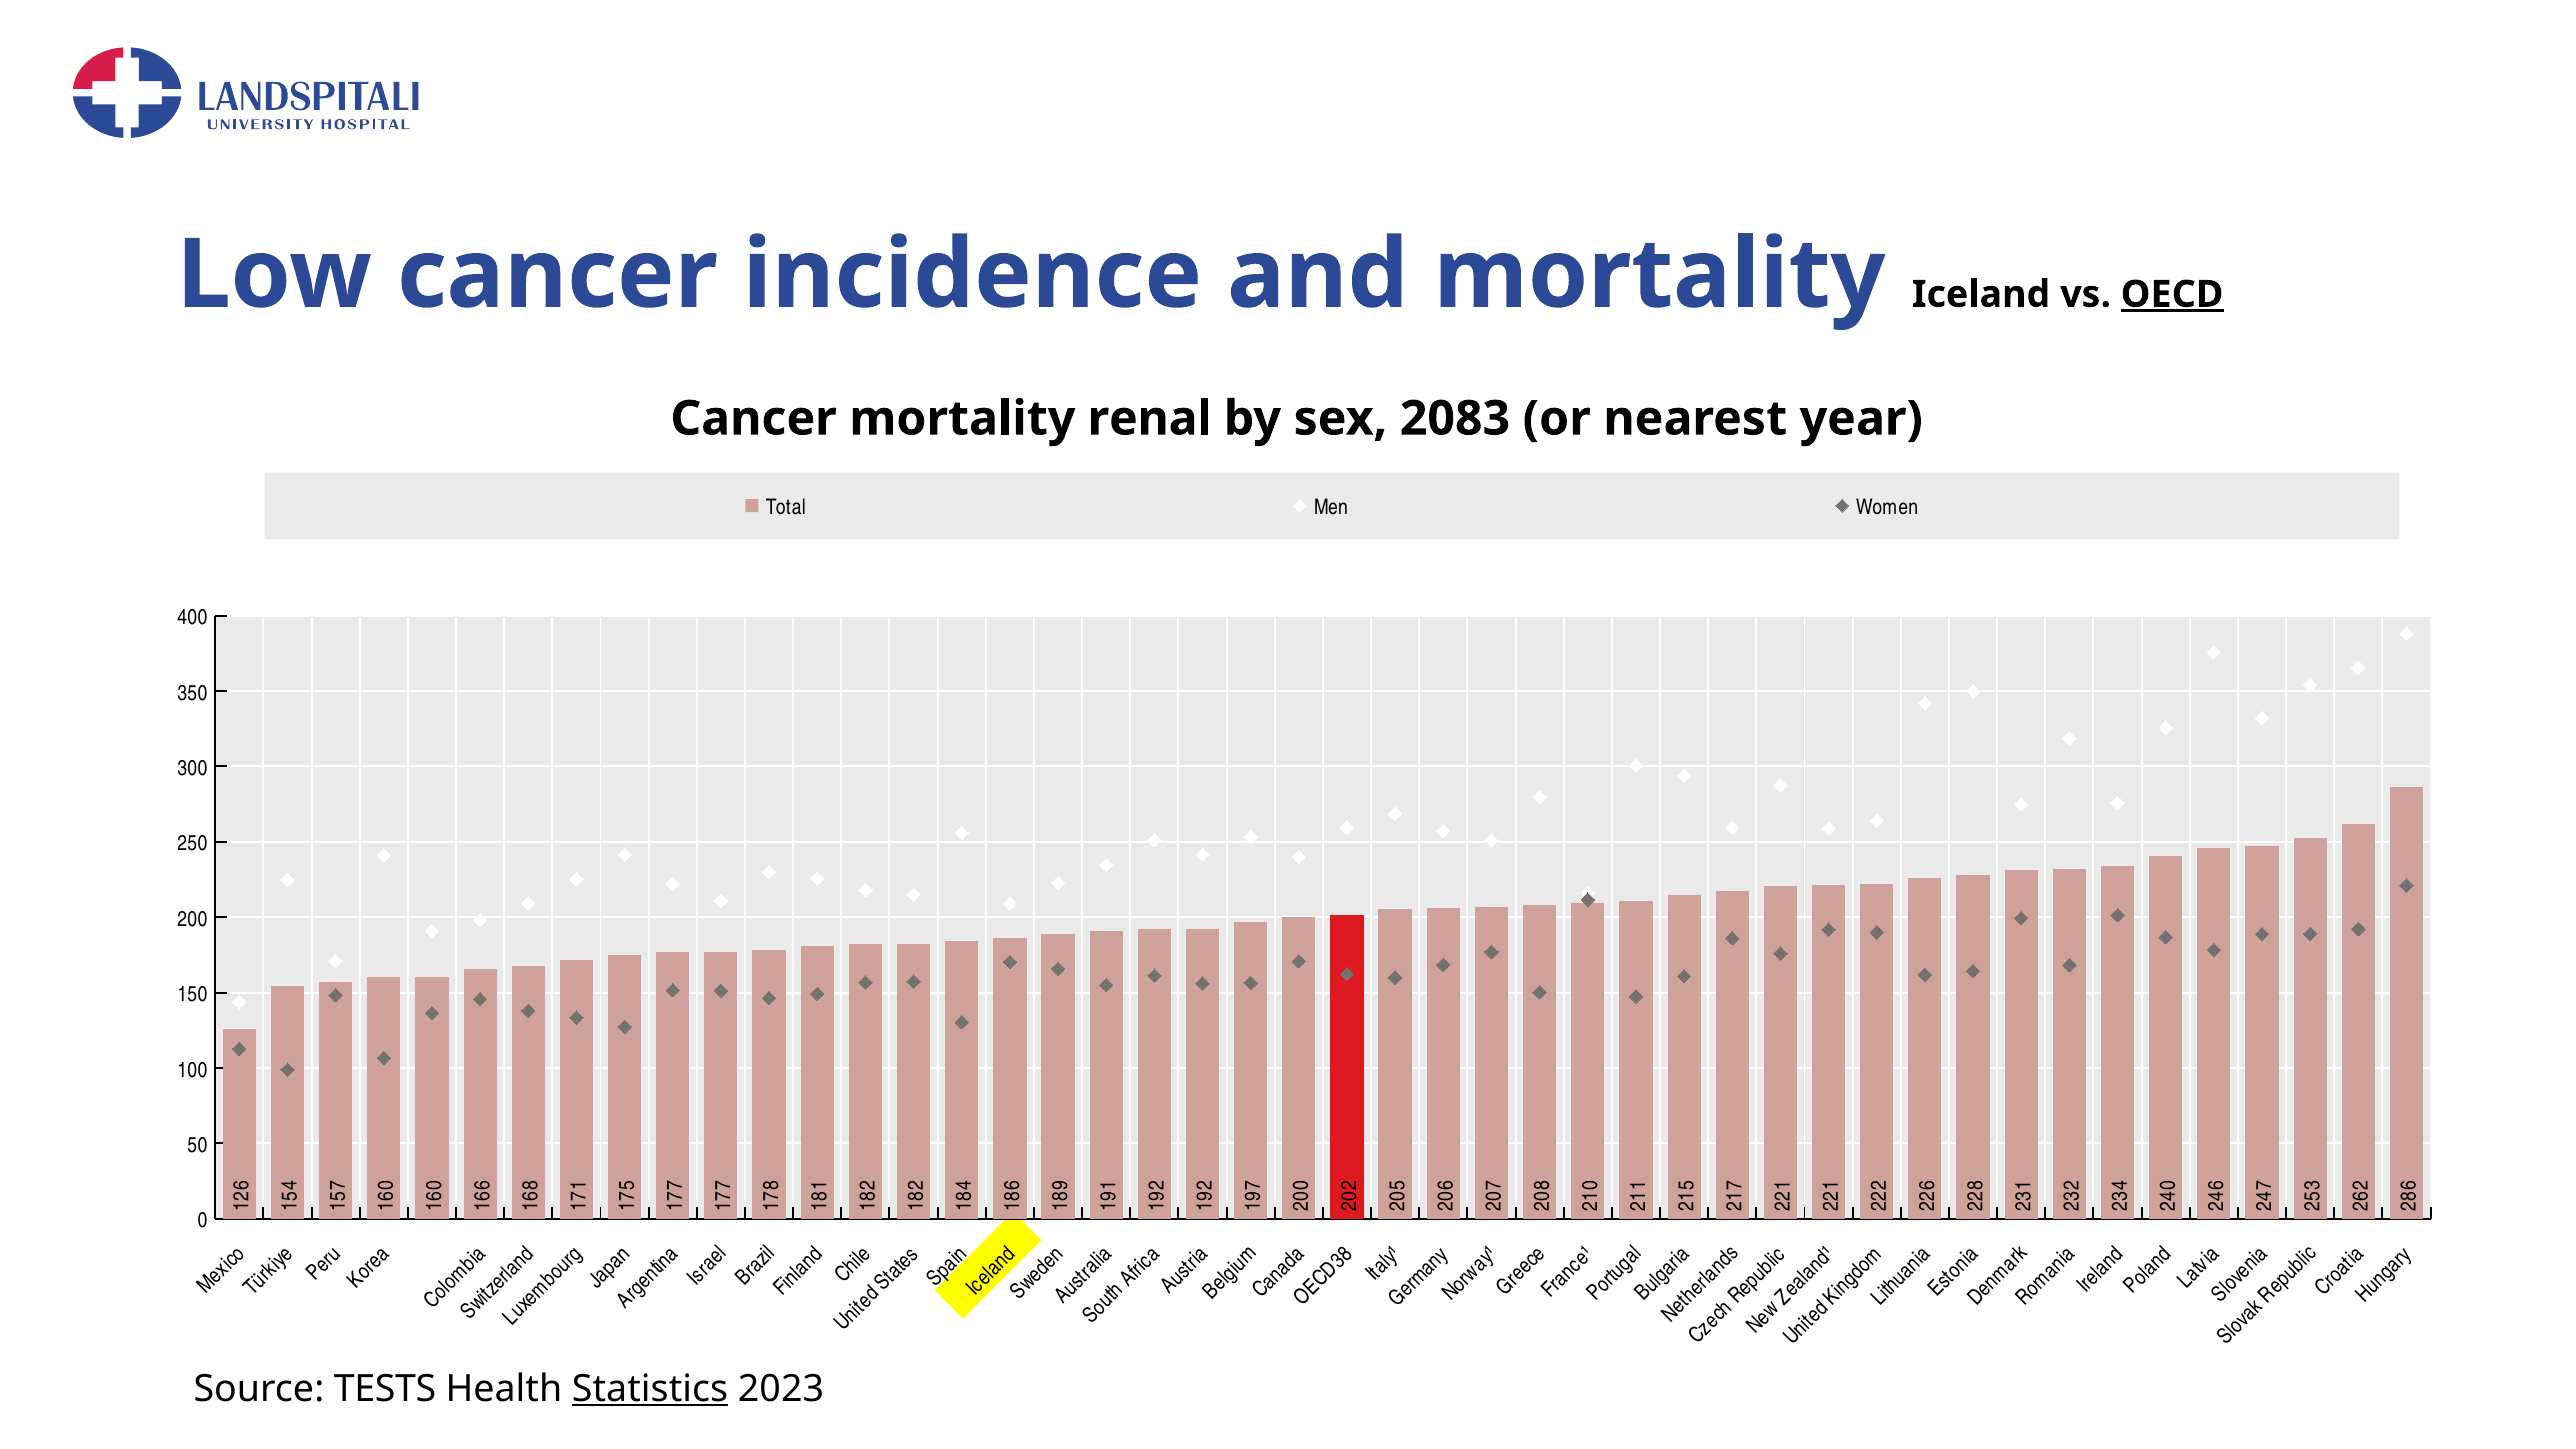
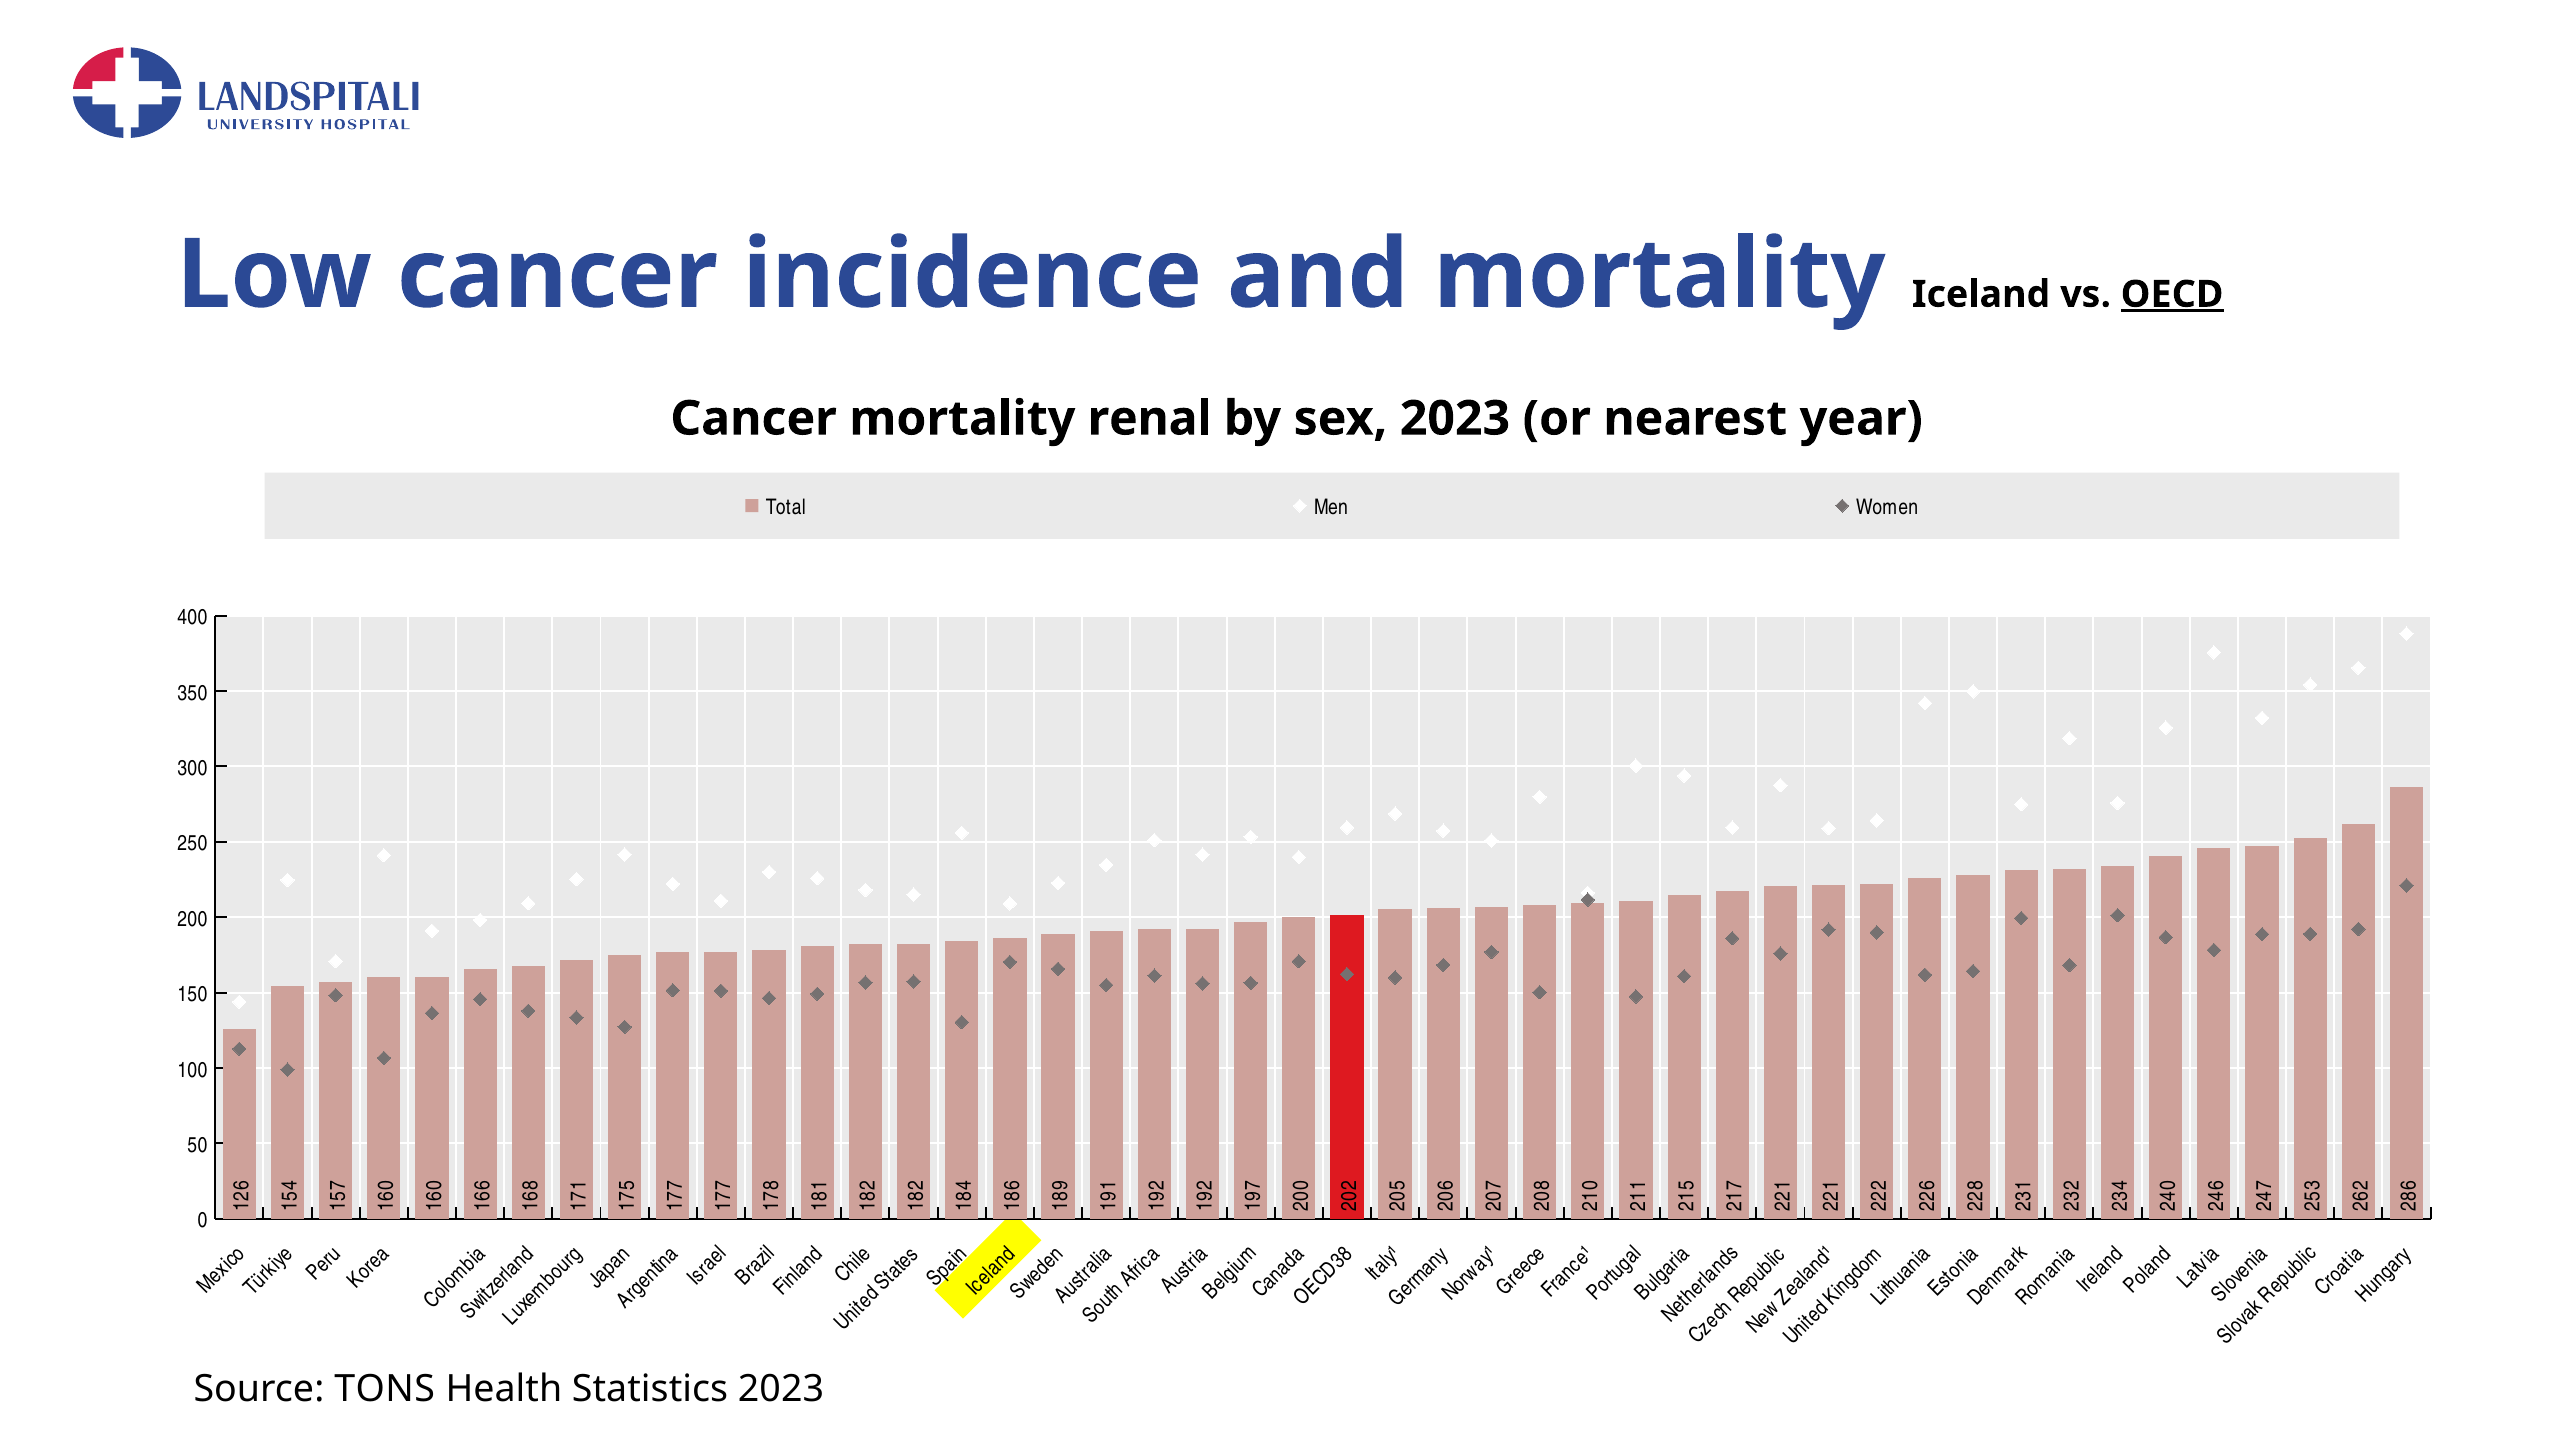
sex 2083: 2083 -> 2023 (1455, 419)
TESTS: TESTS -> TONS (385, 1389)
Statistics underline: present -> none (650, 1389)
